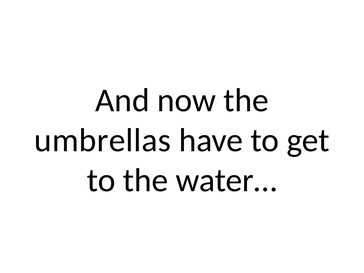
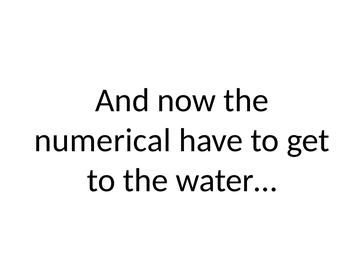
umbrellas: umbrellas -> numerical (103, 140)
